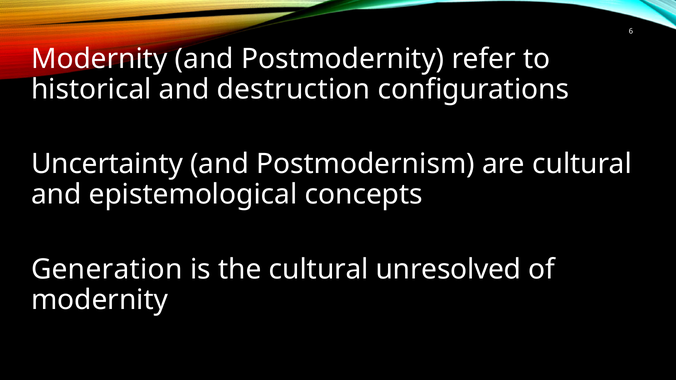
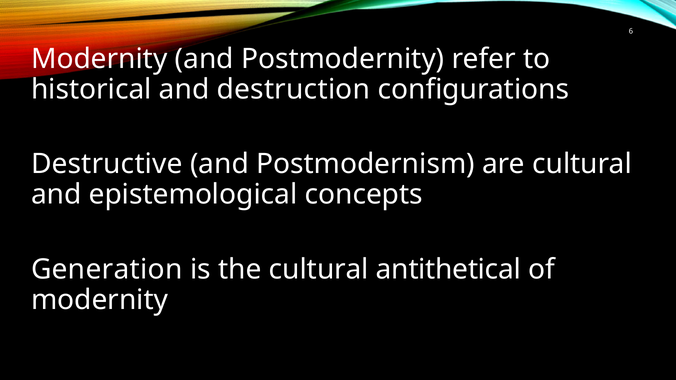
Uncertainty: Uncertainty -> Destructive (107, 164)
unresolved: unresolved -> antithetical (448, 270)
